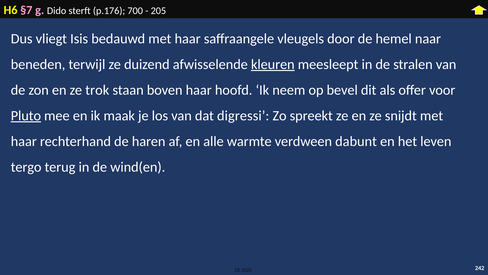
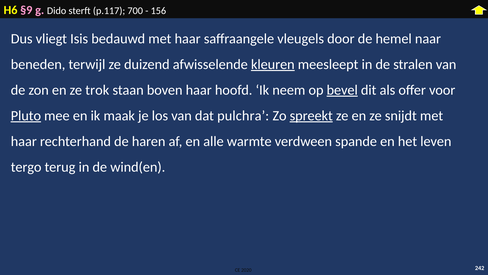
§7: §7 -> §9 (26, 10)
p.176: p.176 -> p.117 (109, 11)
205: 205 -> 156 (158, 11)
bevel underline: none -> present (342, 90)
digressi: digressi -> pulchra (243, 116)
spreekt underline: none -> present (311, 116)
dabunt: dabunt -> spande (356, 141)
